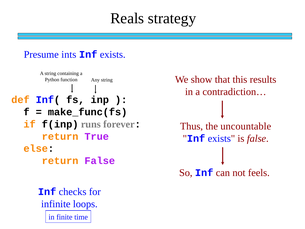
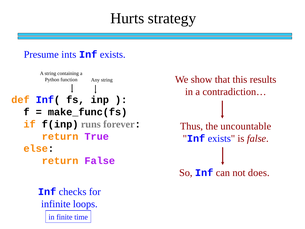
Reals: Reals -> Hurts (127, 18)
feels: feels -> does (259, 173)
